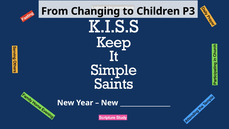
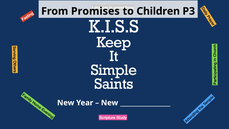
Changing: Changing -> Promises (95, 11)
